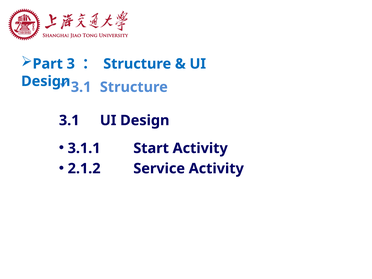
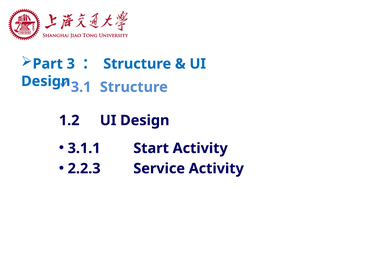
3.1: 3.1 -> 1.2 (69, 120)
2.1.2: 2.1.2 -> 2.2.3 (84, 169)
